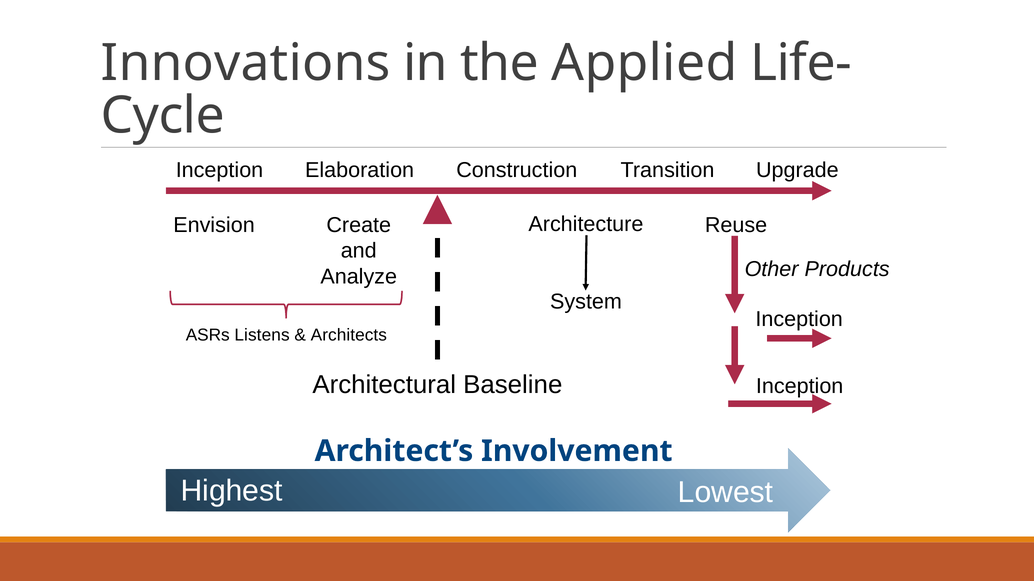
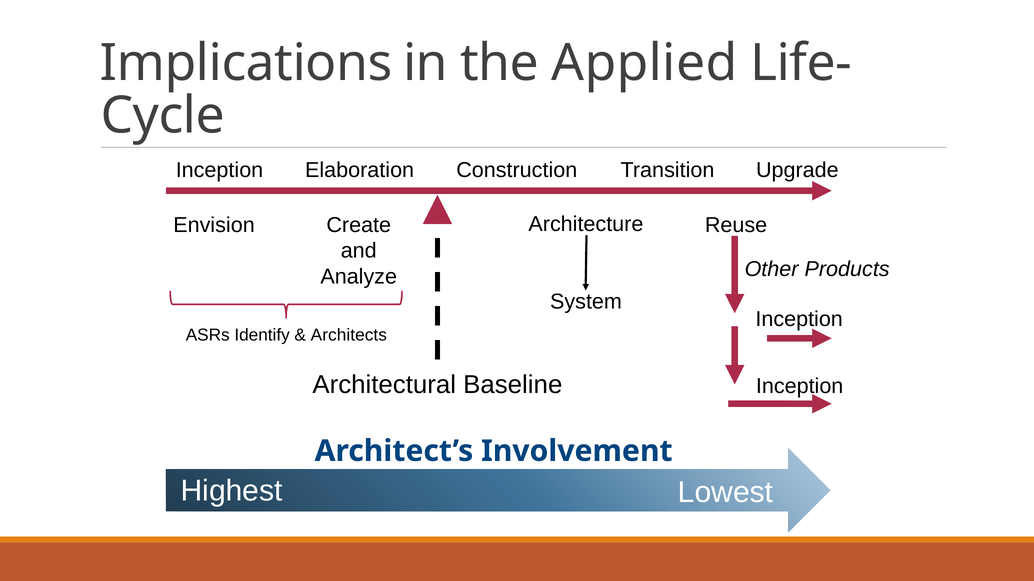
Innovations: Innovations -> Implications (246, 63)
Listens: Listens -> Identify (262, 336)
